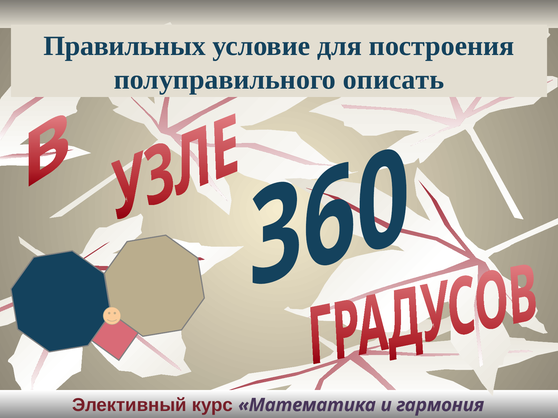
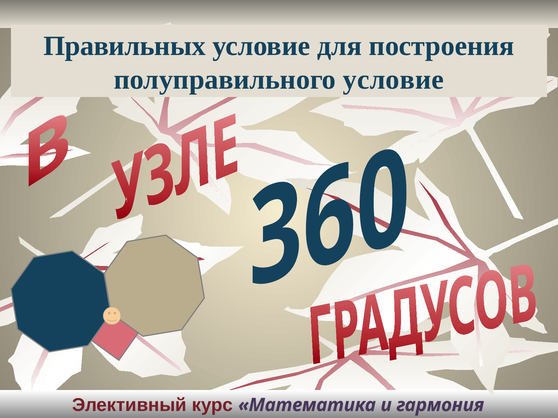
полуправильного описать: описать -> условие (393, 80)
